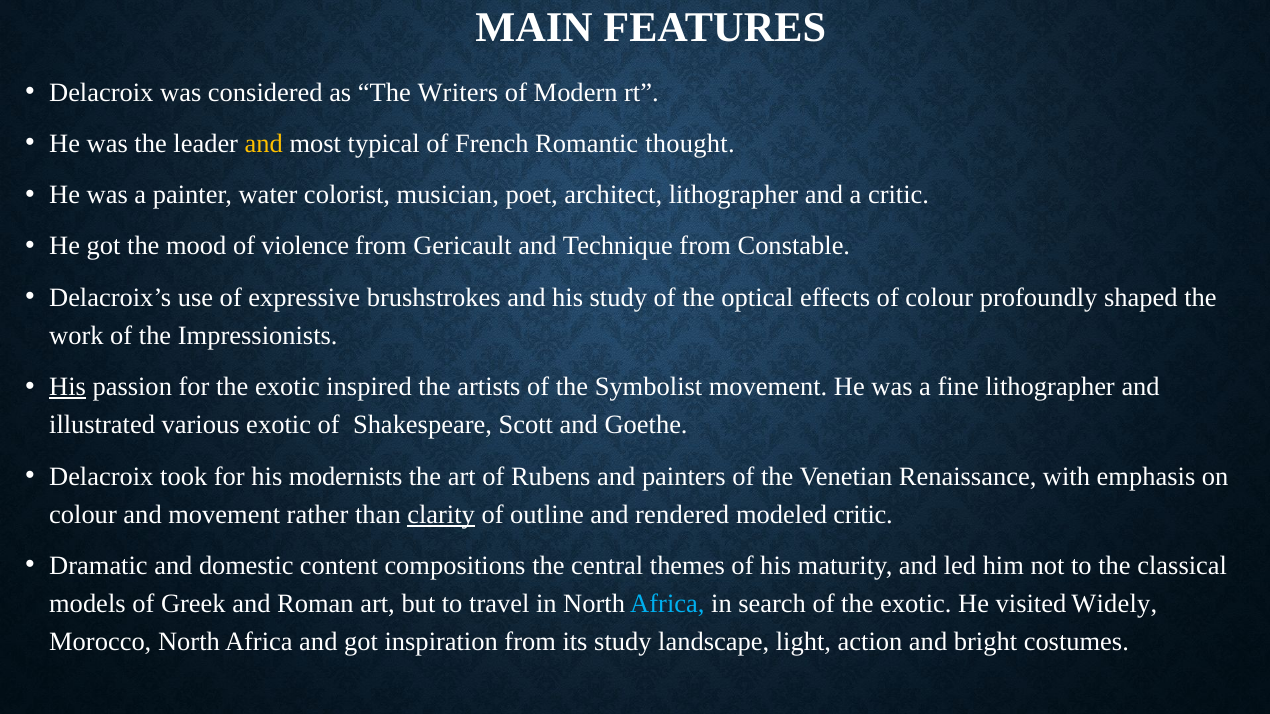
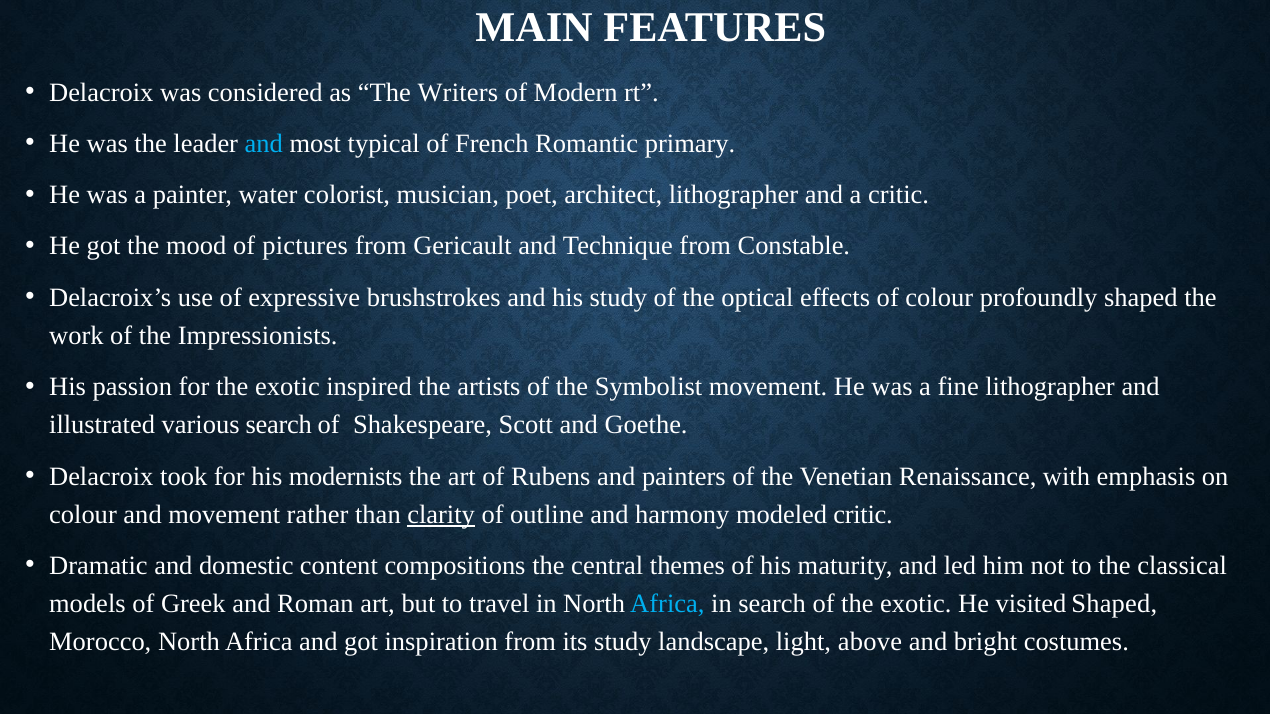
and colour: yellow -> light blue (264, 144)
thought: thought -> primary (690, 144)
violence: violence -> pictures (305, 246)
His underline: present -> none (68, 387)
various exotic: exotic -> search (279, 425)
rendered: rendered -> harmony (682, 515)
visited Widely: Widely -> Shaped (1114, 604)
action: action -> above (870, 642)
